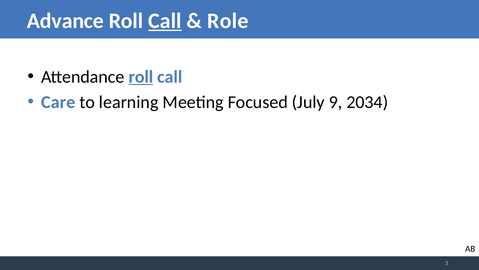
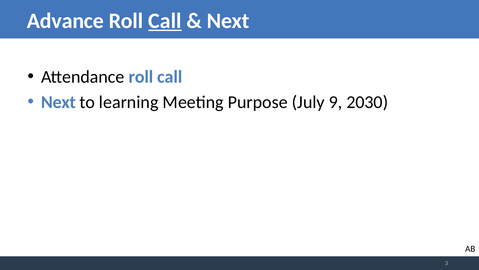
Role: Role -> Next (228, 21)
roll underline: present -> none (141, 77)
Care: Care -> Next (58, 102)
Focused: Focused -> Purpose (258, 102)
2034: 2034 -> 2030 (367, 102)
